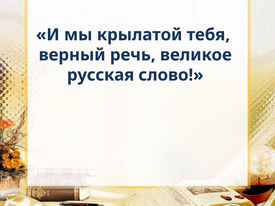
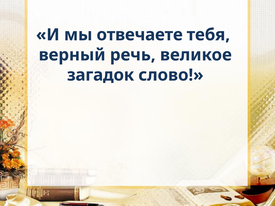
крылатой: крылатой -> отвечаете (140, 35)
русская: русская -> загадок (101, 75)
